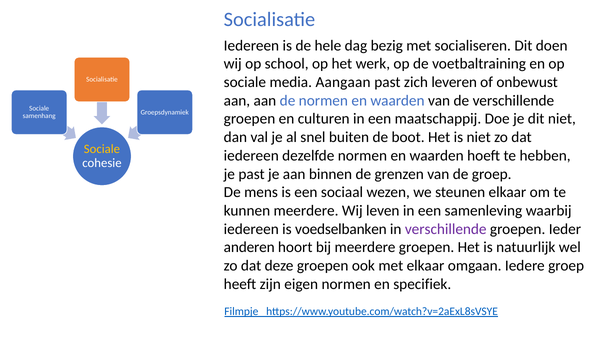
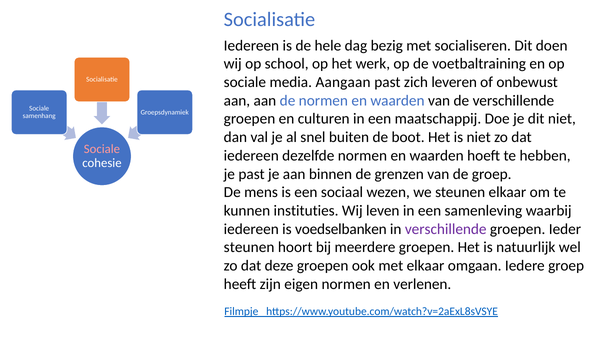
Sociale colour: yellow -> pink (102, 149)
kunnen meerdere: meerdere -> instituties (306, 210)
anderen: anderen -> steunen (249, 247)
specifiek: specifiek -> verlenen (422, 284)
